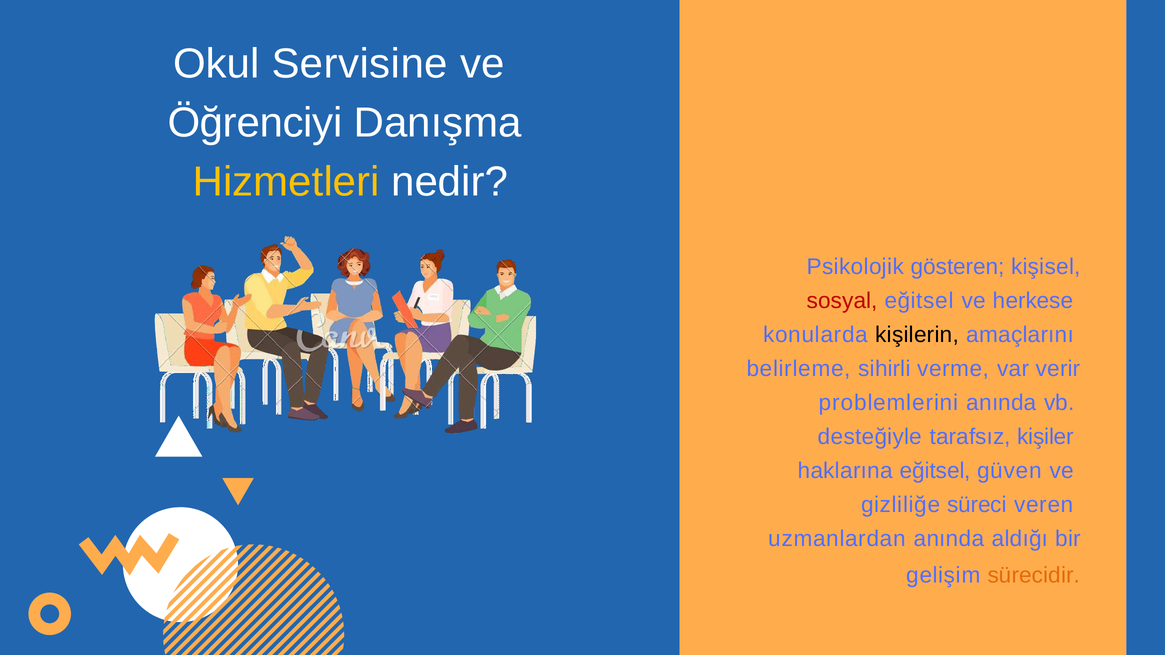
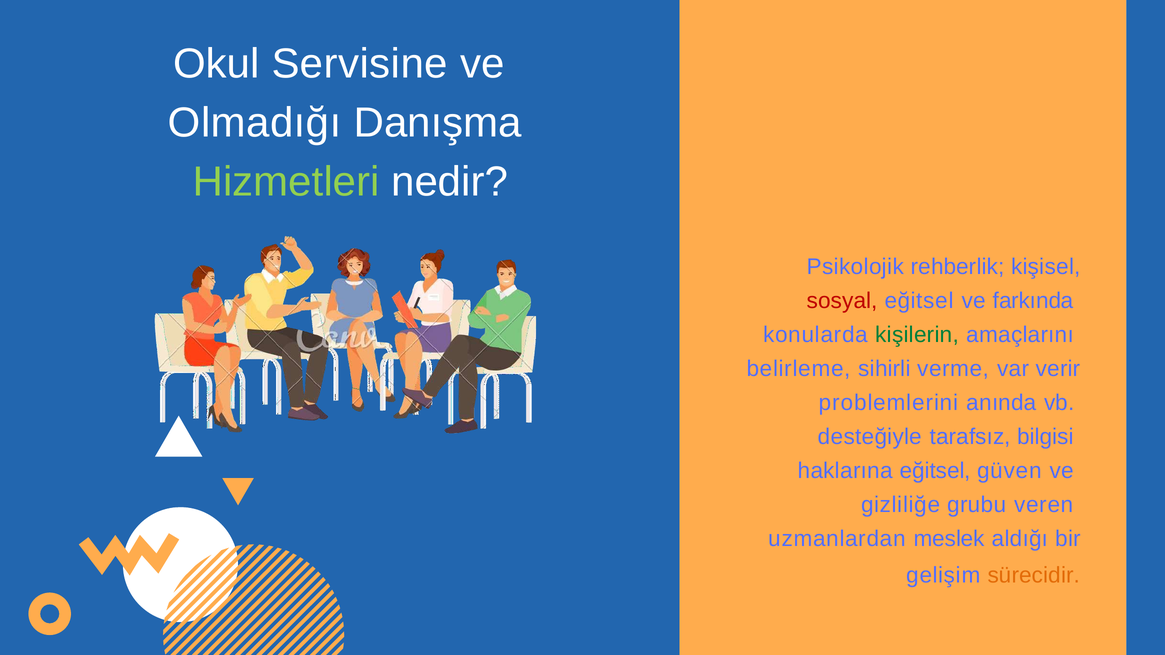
Öğrenciyi: Öğrenciyi -> Olmadığı (255, 123)
Hizmetleri colour: yellow -> light green (286, 182)
gösteren: gösteren -> rehberlik (958, 267)
herkese: herkese -> farkında (1033, 301)
kişilerin colour: black -> green (917, 335)
kişiler: kişiler -> bilgisi (1045, 437)
süreci: süreci -> grubu (977, 505)
uzmanlardan anında: anında -> meslek (949, 539)
